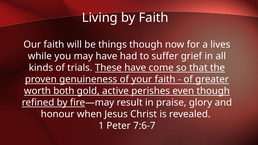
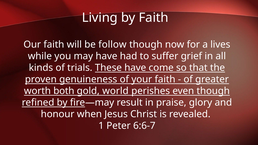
things: things -> follow (112, 45)
active: active -> world (115, 91)
7:6-7: 7:6-7 -> 6:6-7 (144, 126)
